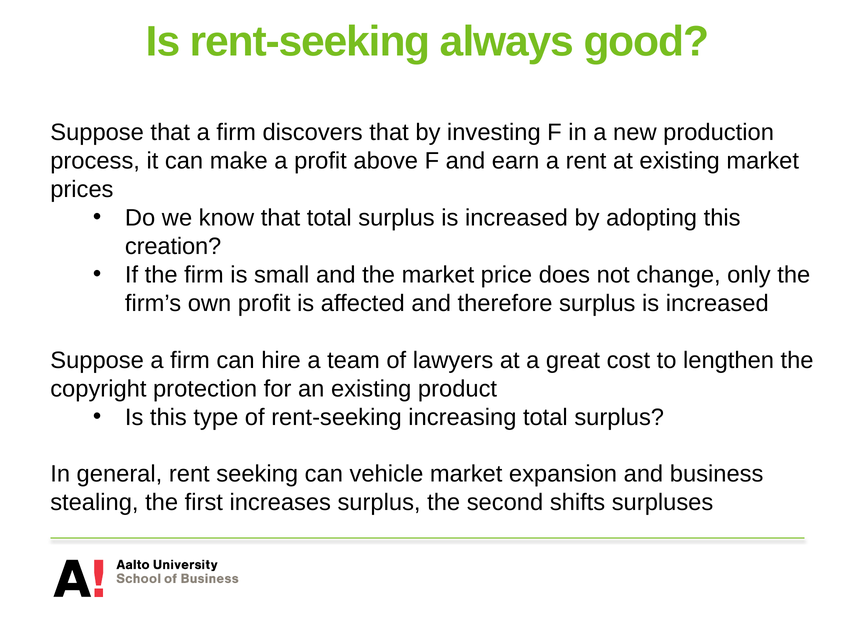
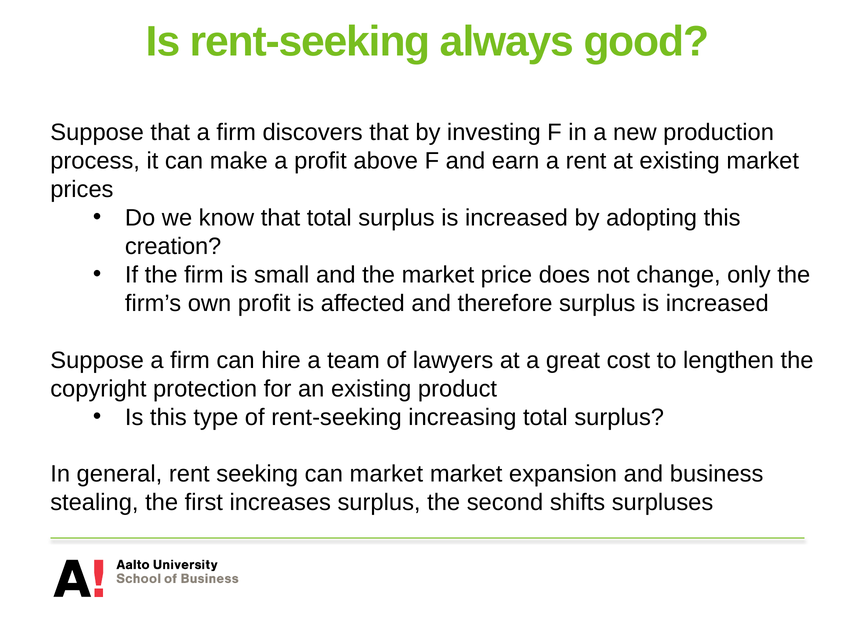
can vehicle: vehicle -> market (386, 474)
